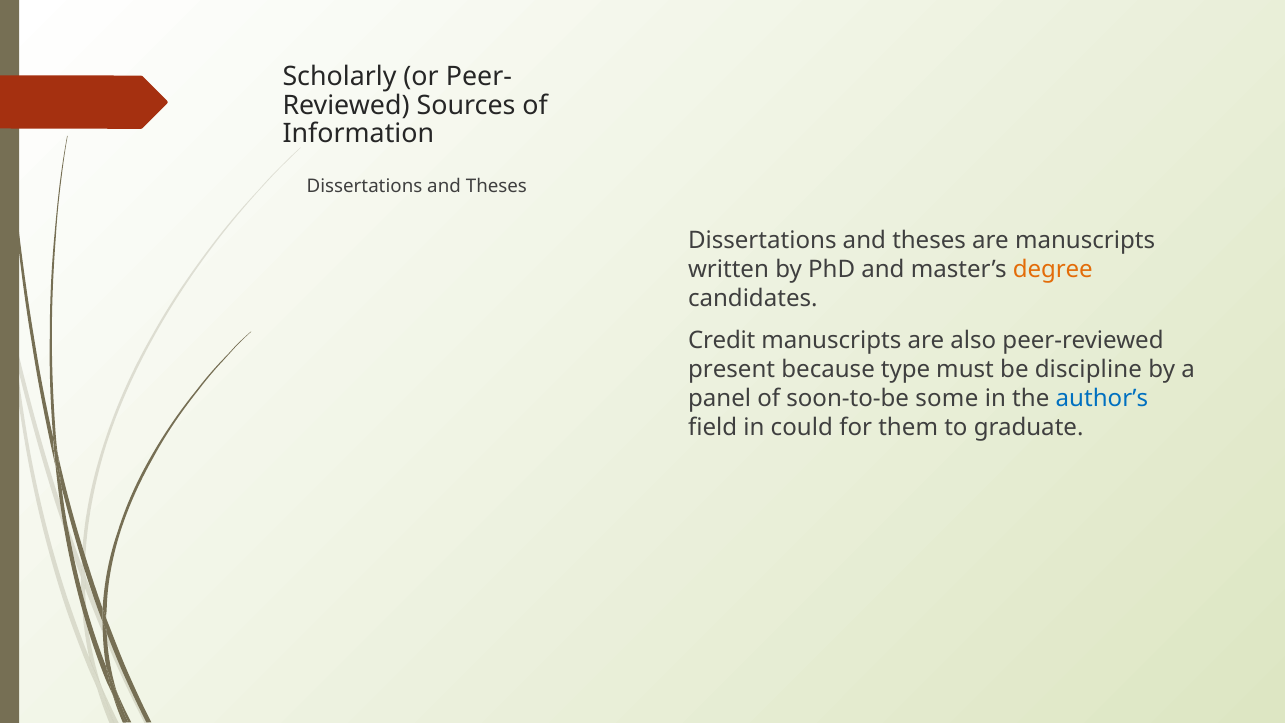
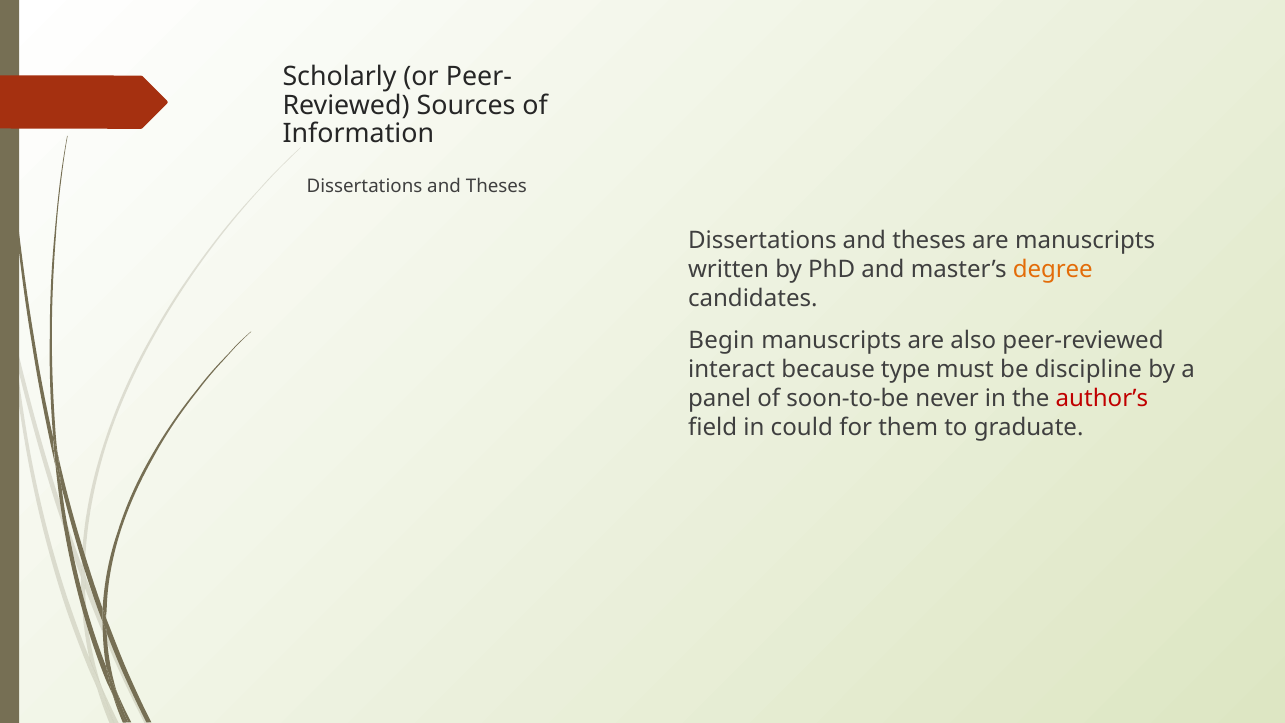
Credit: Credit -> Begin (721, 341)
present: present -> interact (732, 370)
some: some -> never (947, 399)
author’s colour: blue -> red (1102, 399)
